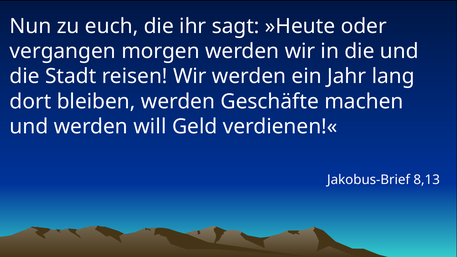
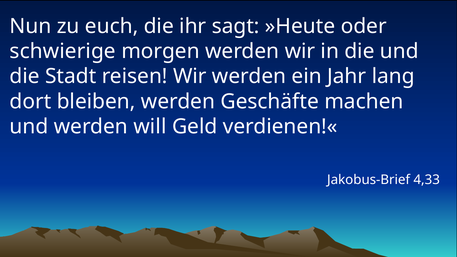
vergangen: vergangen -> schwierige (63, 51)
8,13: 8,13 -> 4,33 (427, 180)
